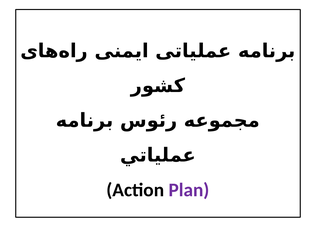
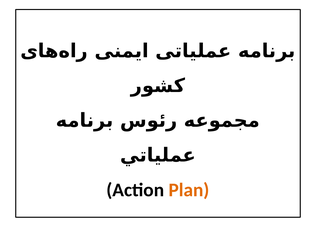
Plan colour: purple -> orange (189, 190)
